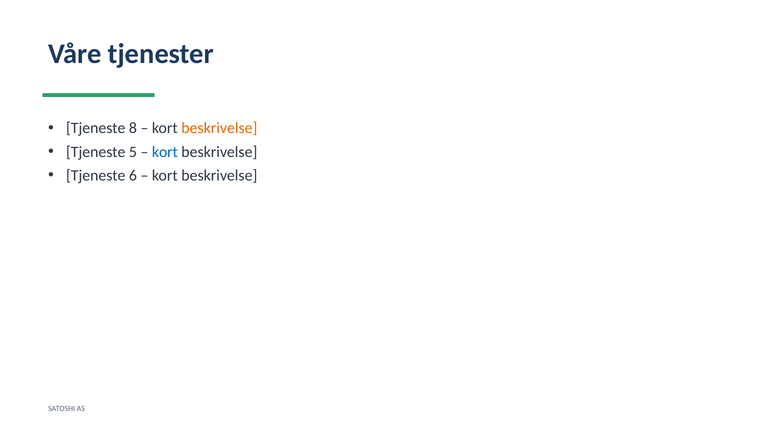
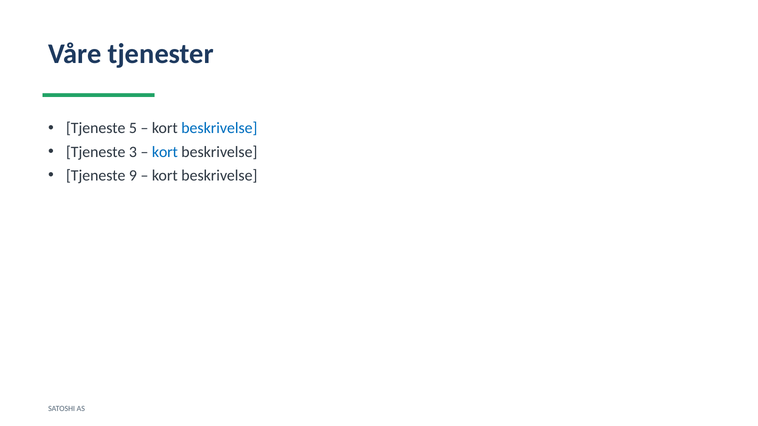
8: 8 -> 5 (133, 128)
beskrivelse colour: orange -> blue (219, 128)
5: 5 -> 3 (133, 152)
6: 6 -> 9 (133, 176)
